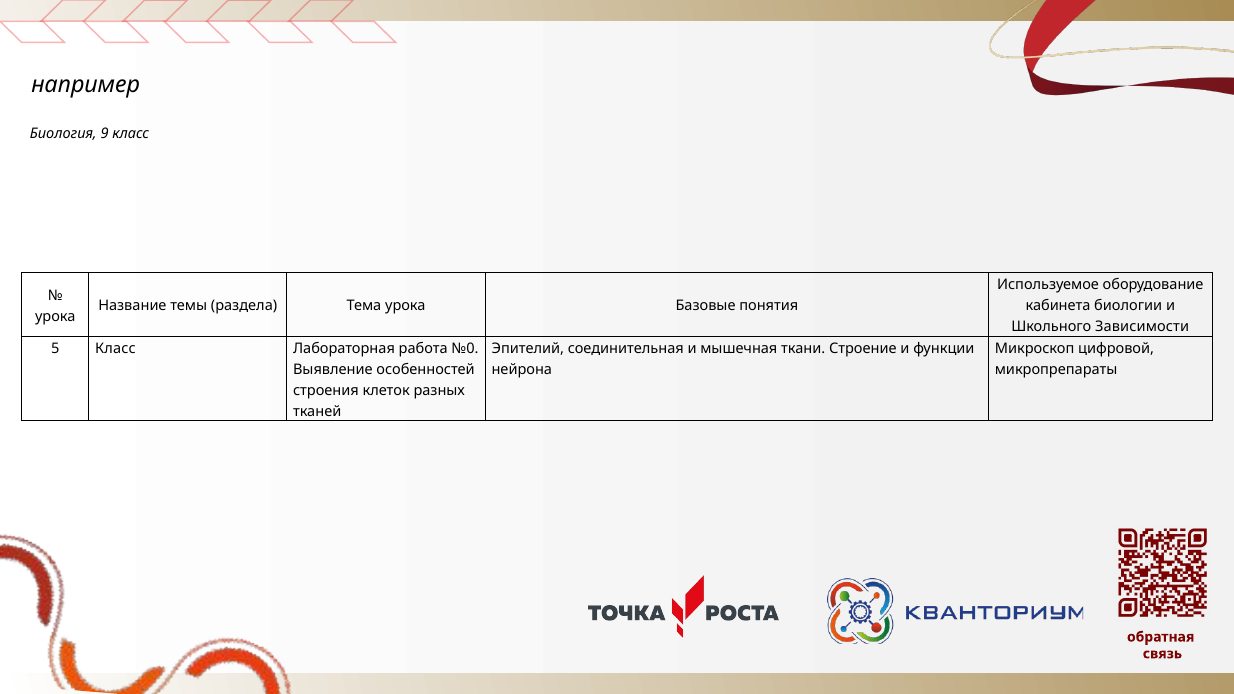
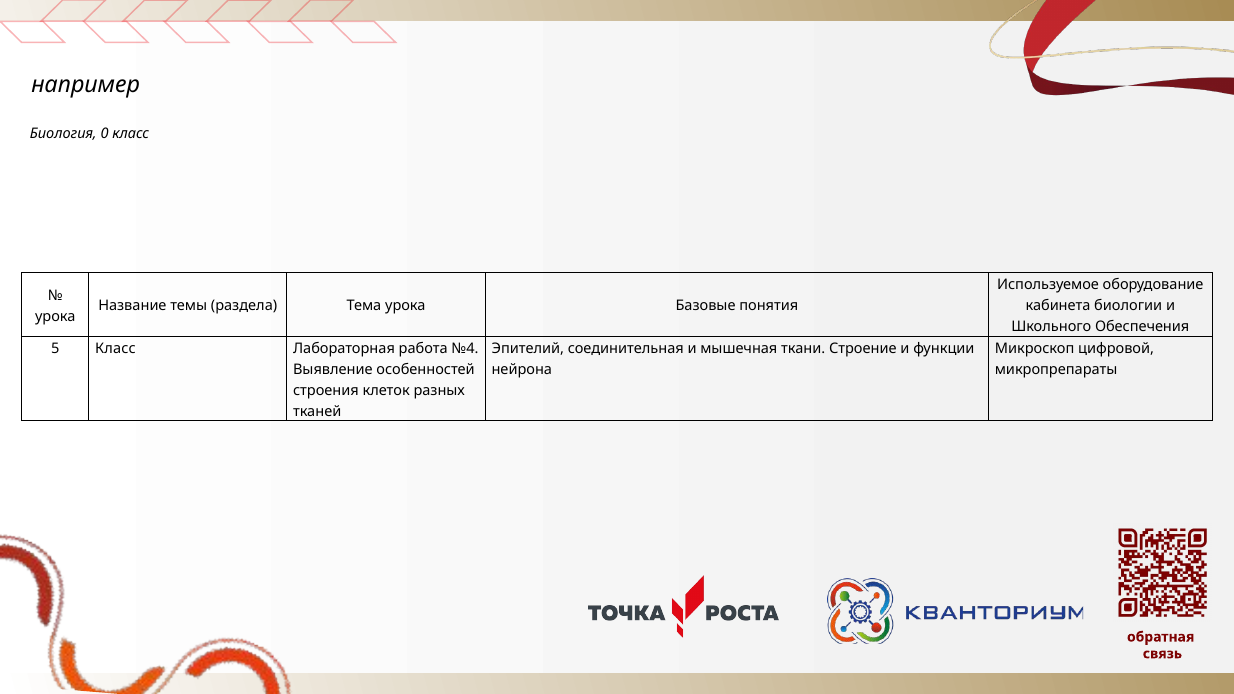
9: 9 -> 0 (105, 134)
Зависимости: Зависимости -> Обеспечения (1142, 327)
№0: №0 -> №4 (465, 348)
